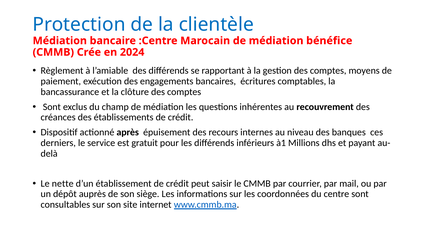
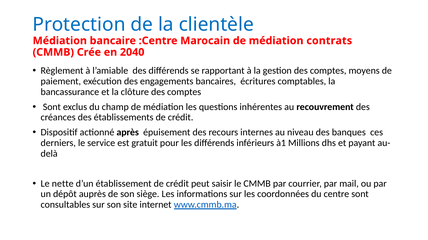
bénéfice: bénéfice -> contrats (329, 41)
2024: 2024 -> 2040 (132, 52)
